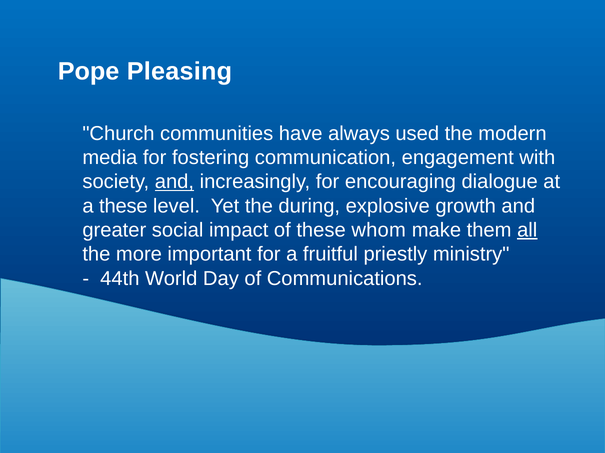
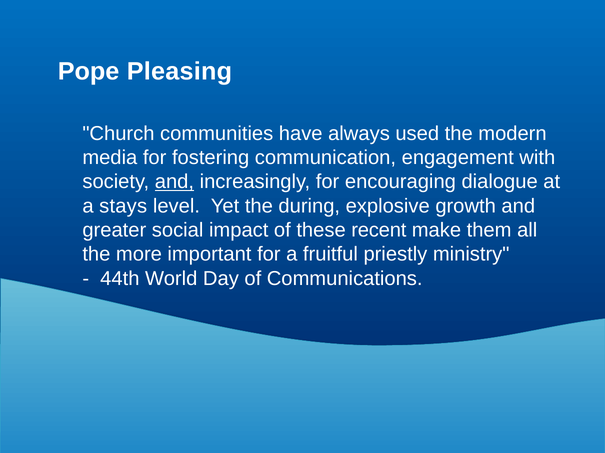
a these: these -> stays (123, 206)
whom: whom -> recent (379, 230)
all underline: present -> none (527, 230)
